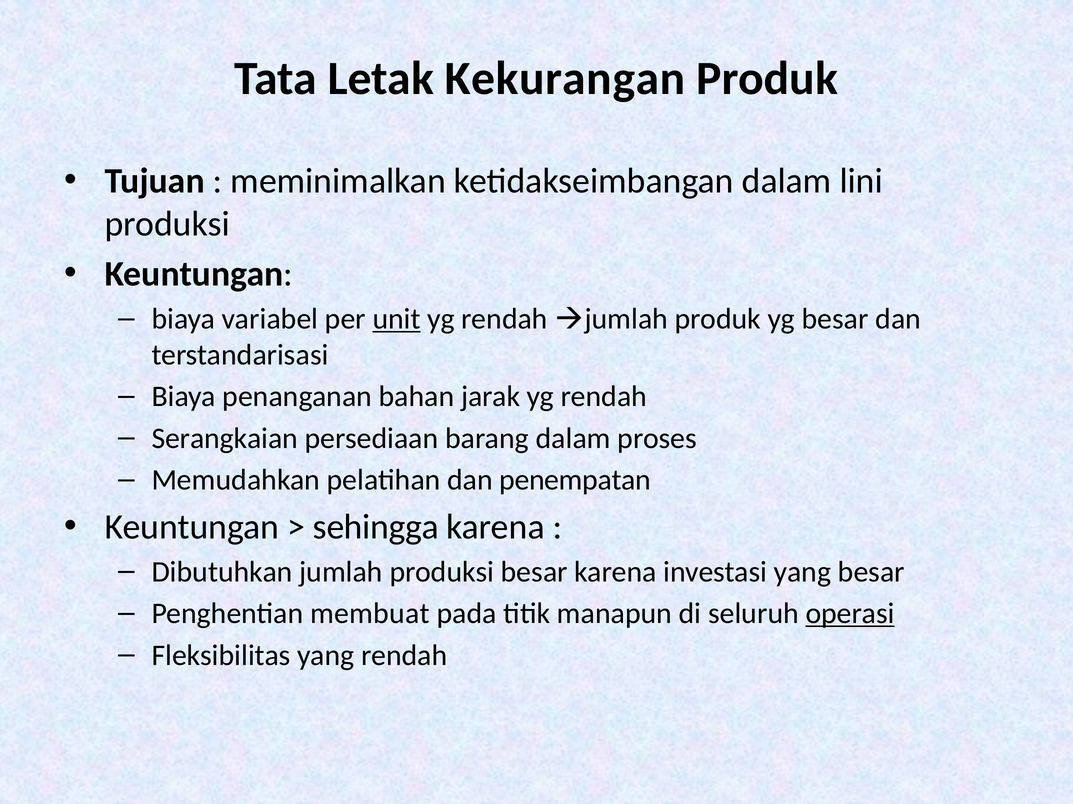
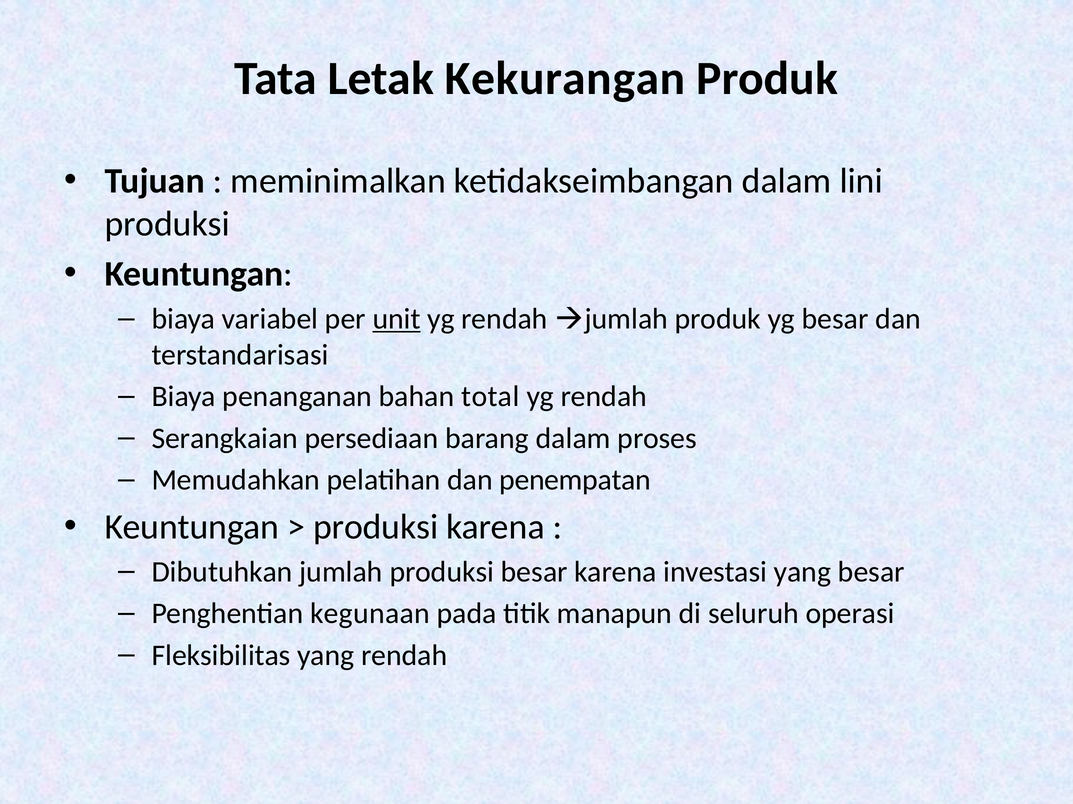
jarak: jarak -> total (490, 397)
sehingga: sehingga -> produksi (376, 527)
membuat: membuat -> kegunaan (370, 614)
operasi underline: present -> none (850, 614)
